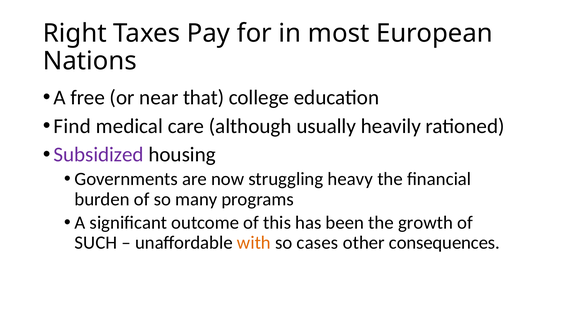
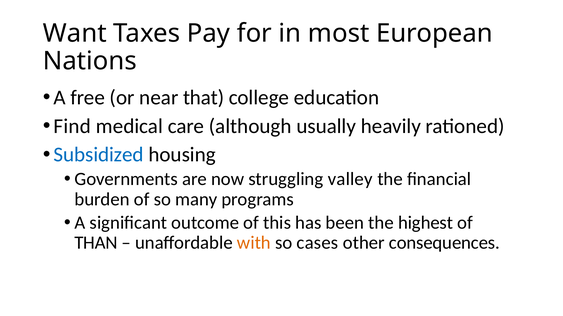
Right: Right -> Want (75, 33)
Subsidized colour: purple -> blue (99, 155)
heavy: heavy -> valley (350, 180)
growth: growth -> highest (426, 223)
SUCH: SUCH -> THAN (96, 243)
